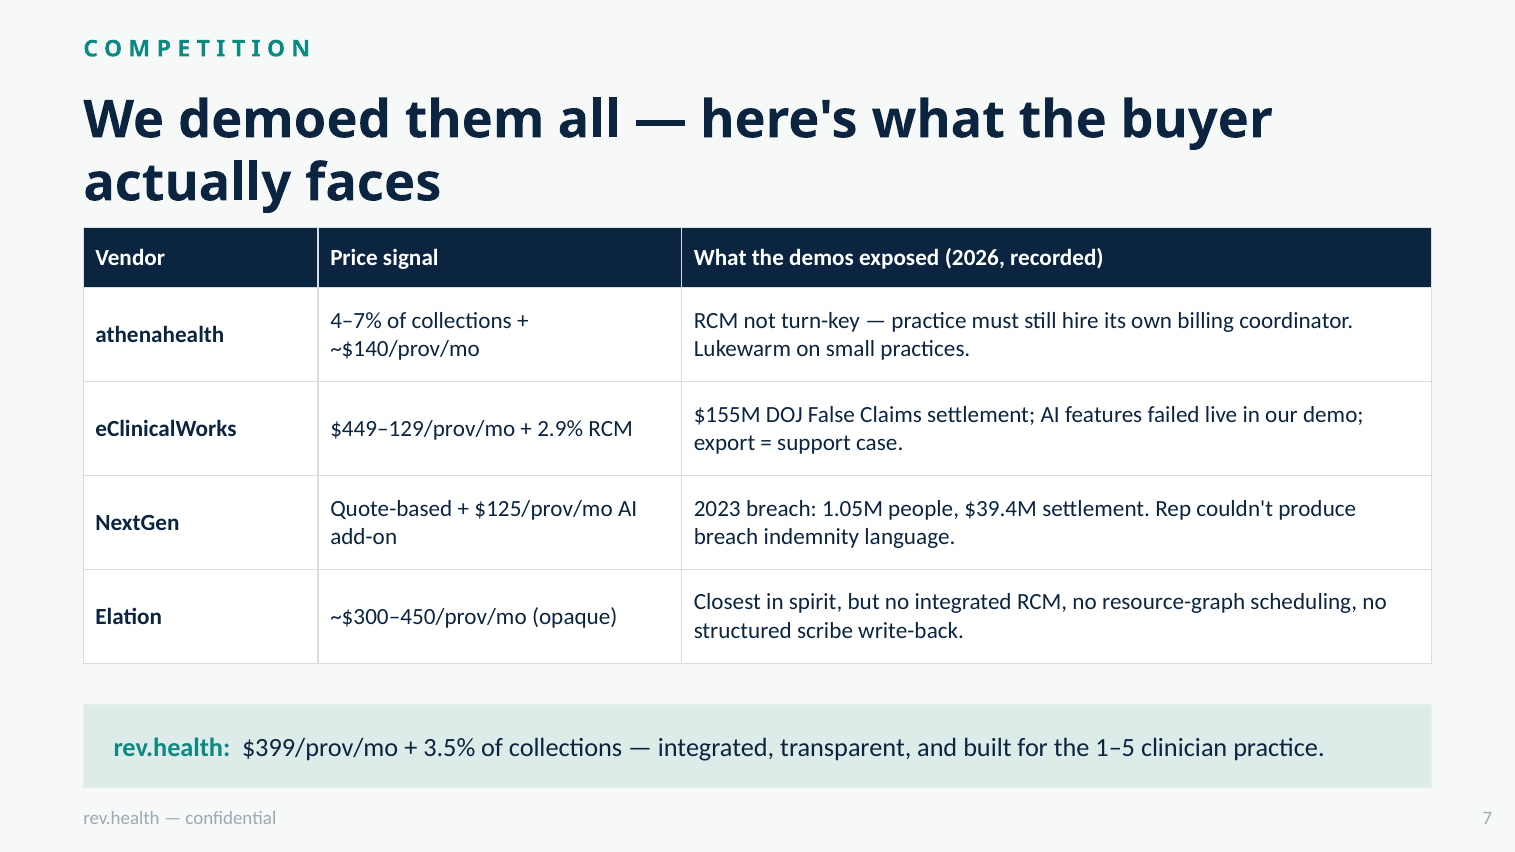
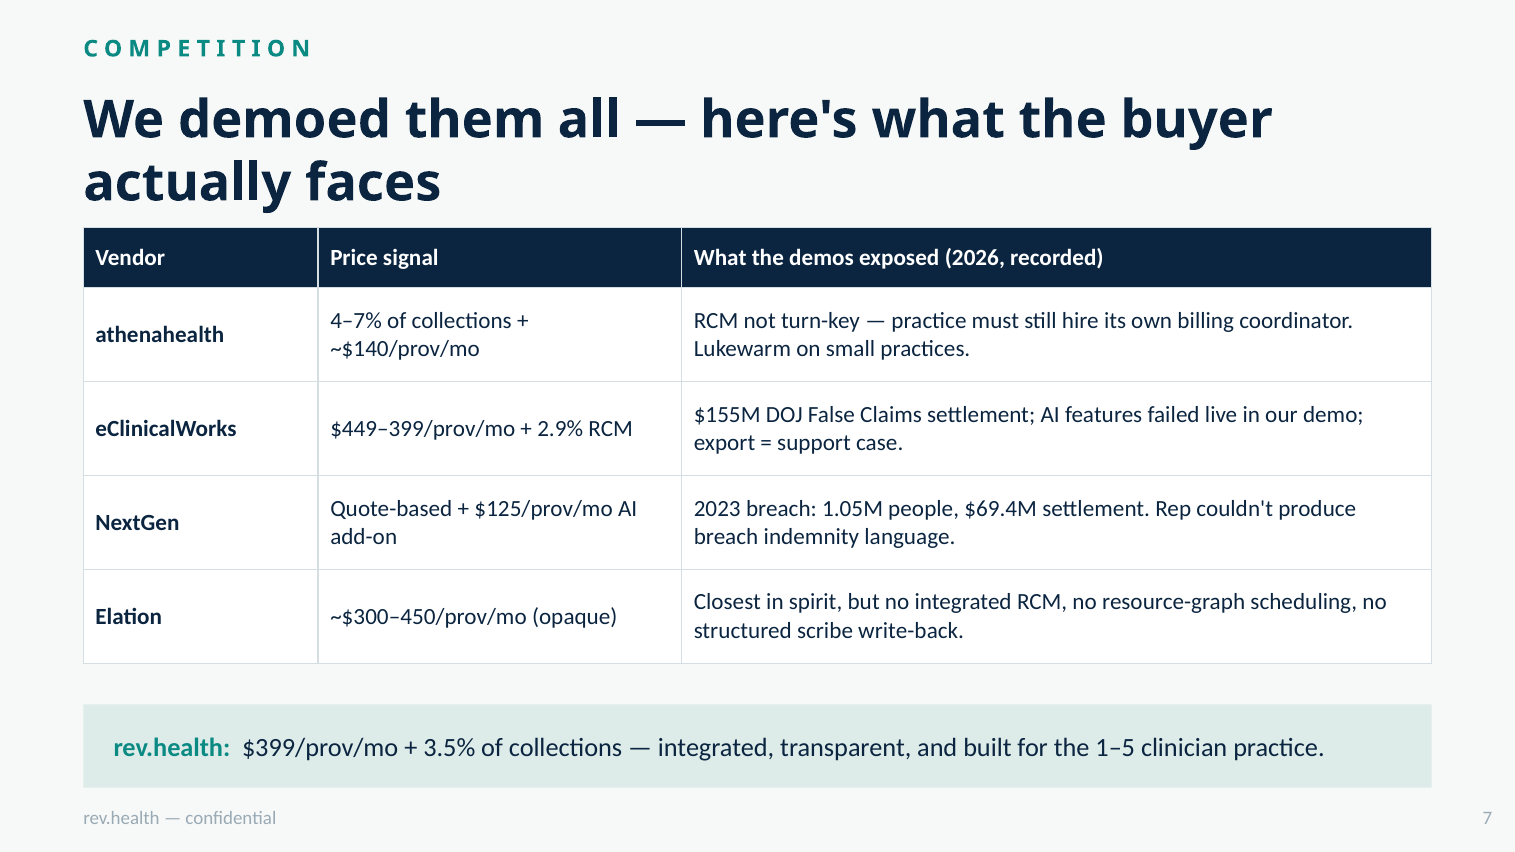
$449–129/prov/mo: $449–129/prov/mo -> $449–399/prov/mo (423, 429)
$39.4M: $39.4M -> $69.4M (1001, 509)
